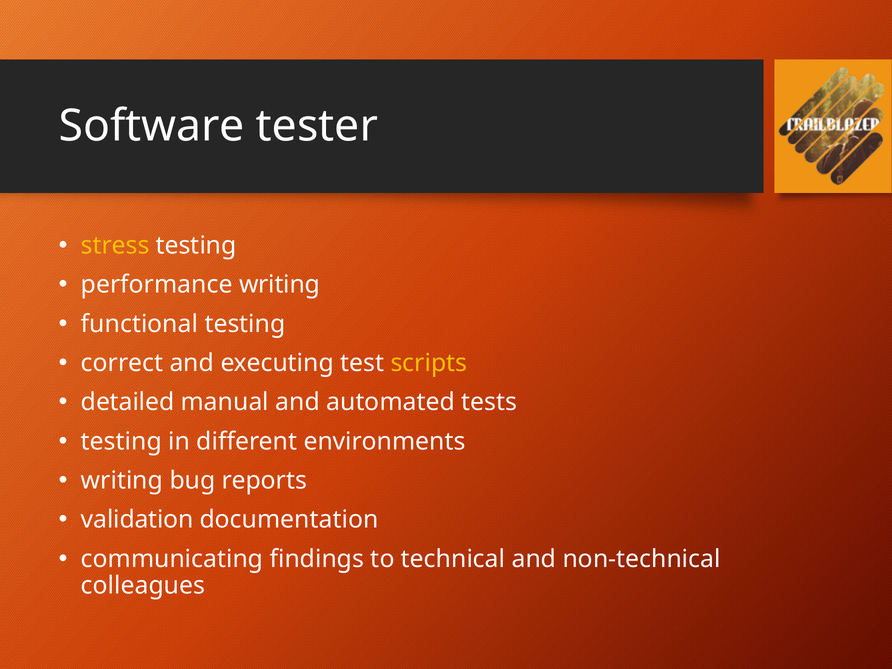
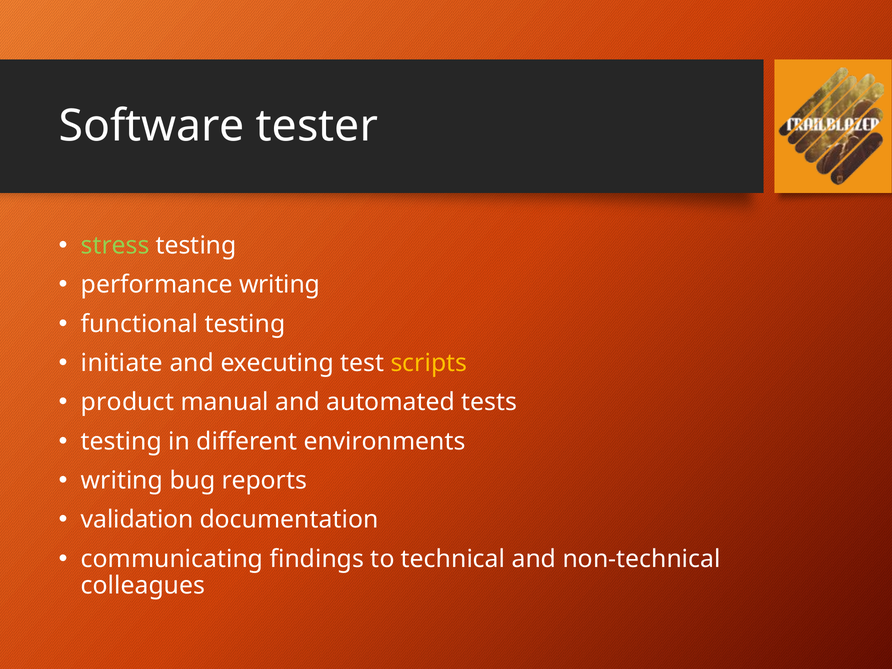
stress colour: yellow -> light green (115, 246)
correct: correct -> initiate (122, 363)
detailed: detailed -> product (127, 402)
